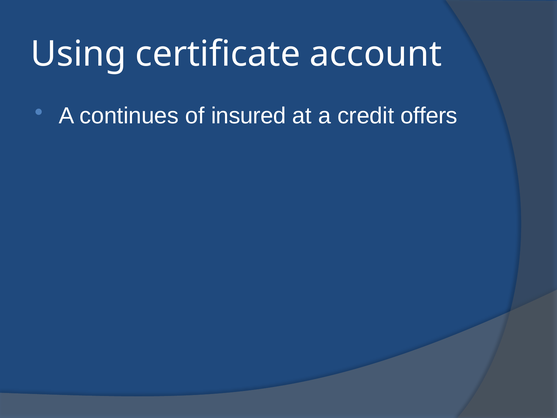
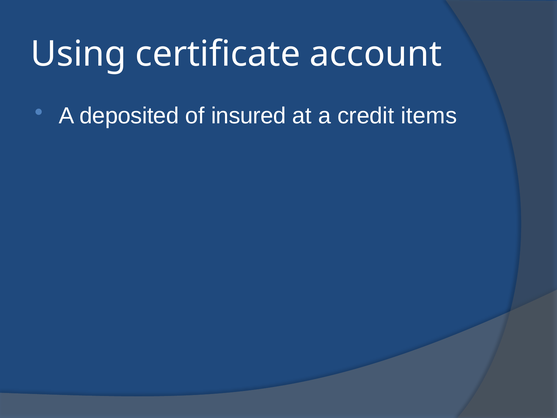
continues: continues -> deposited (129, 116)
offers: offers -> items (429, 116)
